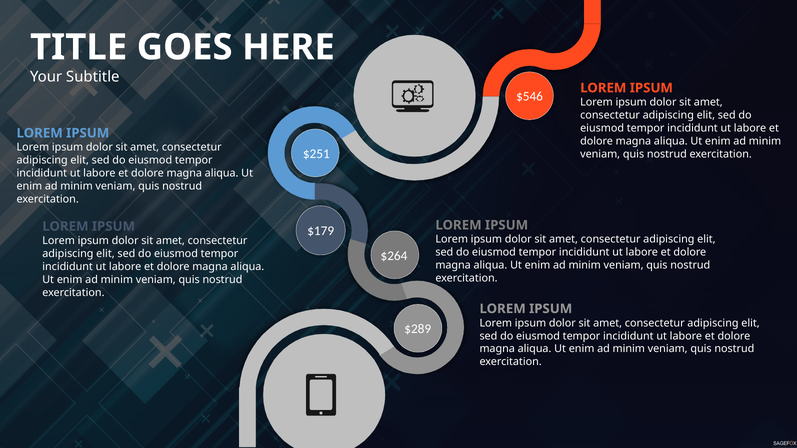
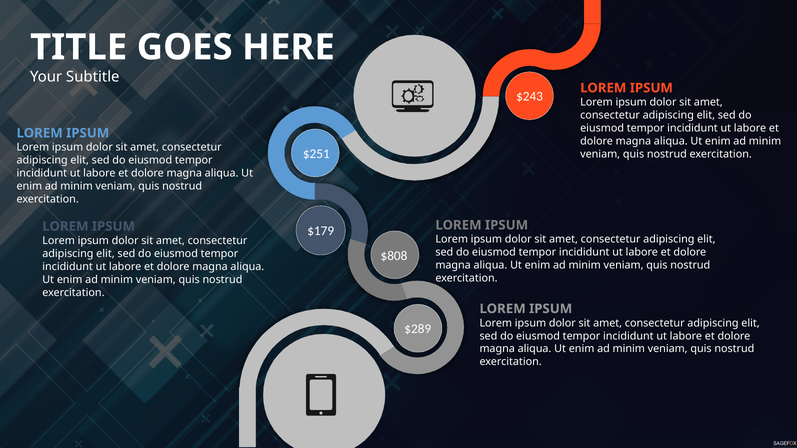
$546: $546 -> $243 (530, 96)
$264: $264 -> $808 (394, 256)
